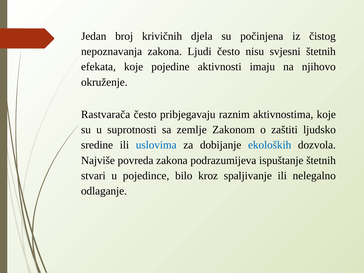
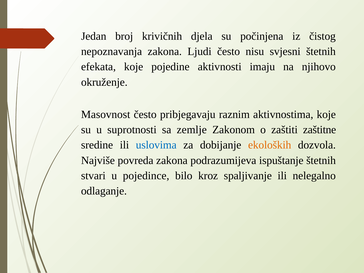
Rastvarača: Rastvarača -> Masovnost (106, 114)
ljudsko: ljudsko -> zaštitne (320, 130)
ekoloških colour: blue -> orange (270, 145)
